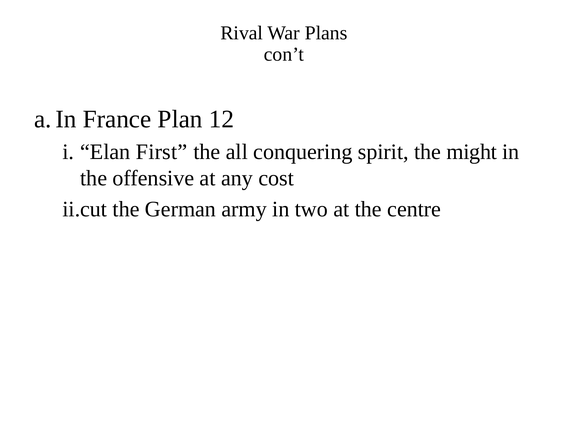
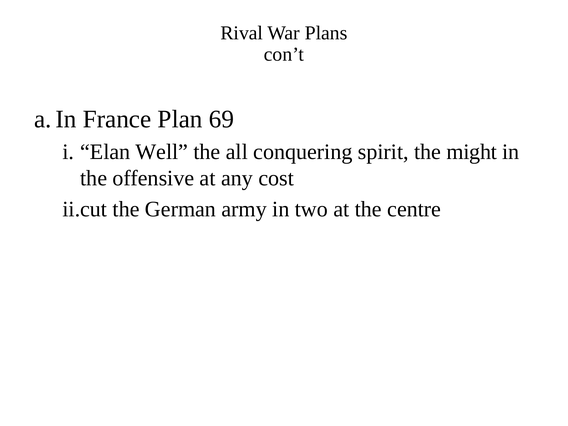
12: 12 -> 69 (221, 119)
First: First -> Well (162, 152)
